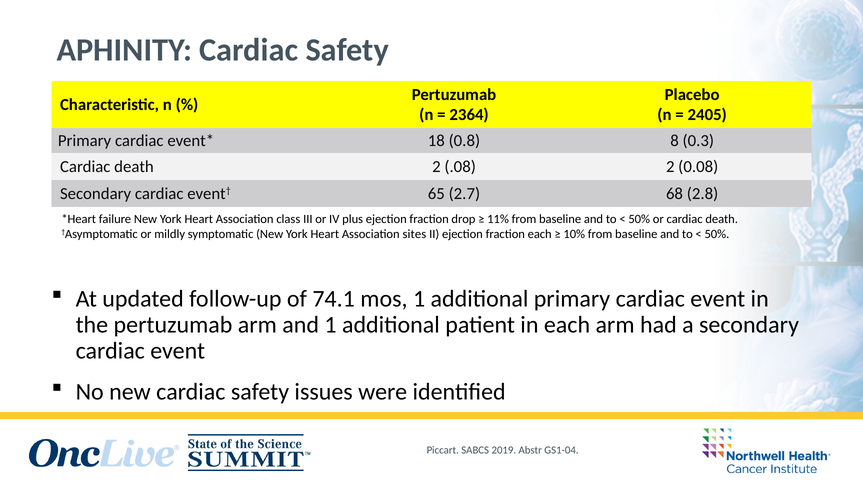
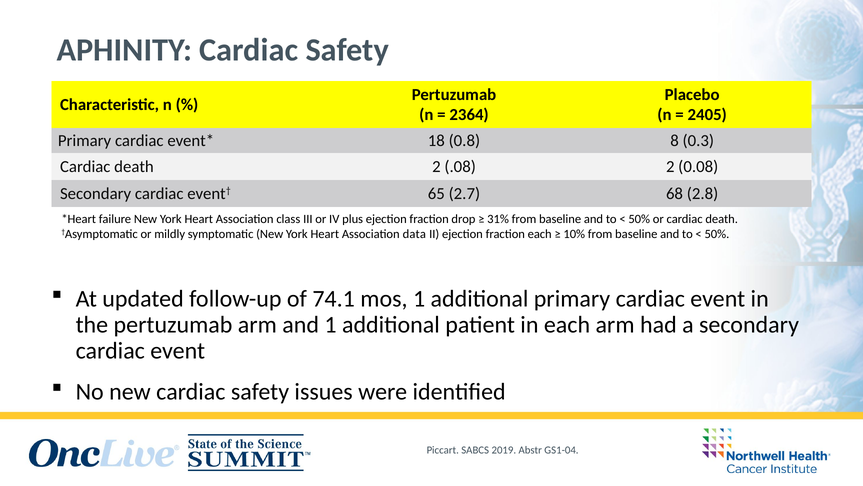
11%: 11% -> 31% (498, 219)
sites: sites -> data (414, 234)
